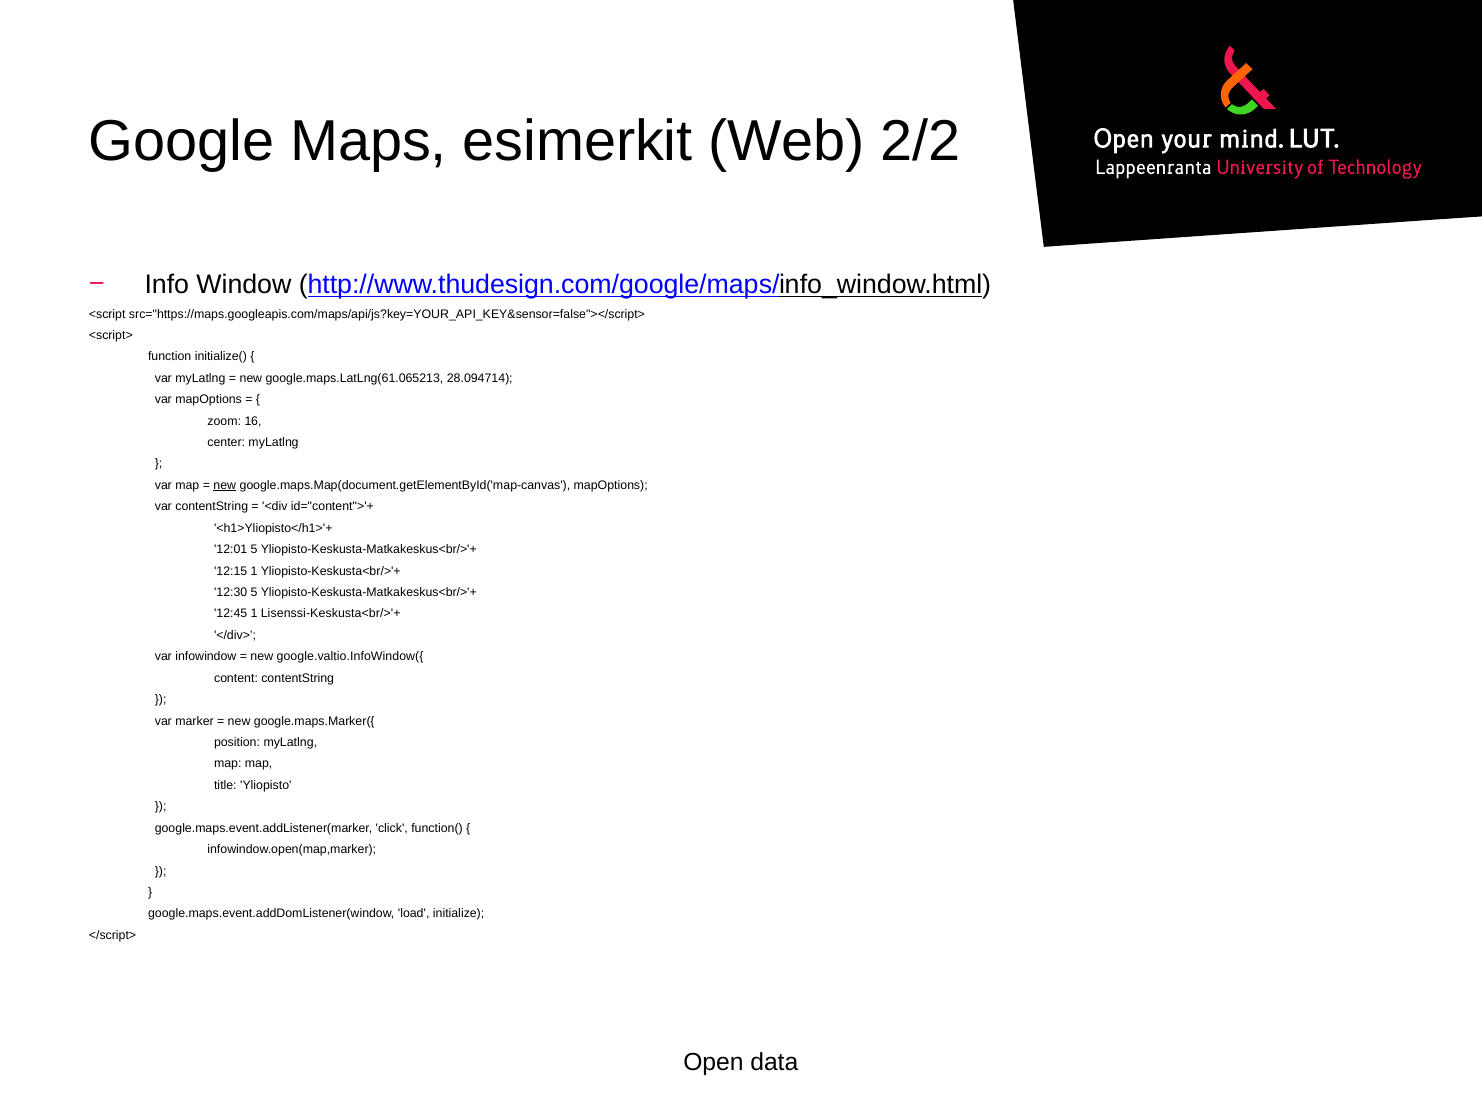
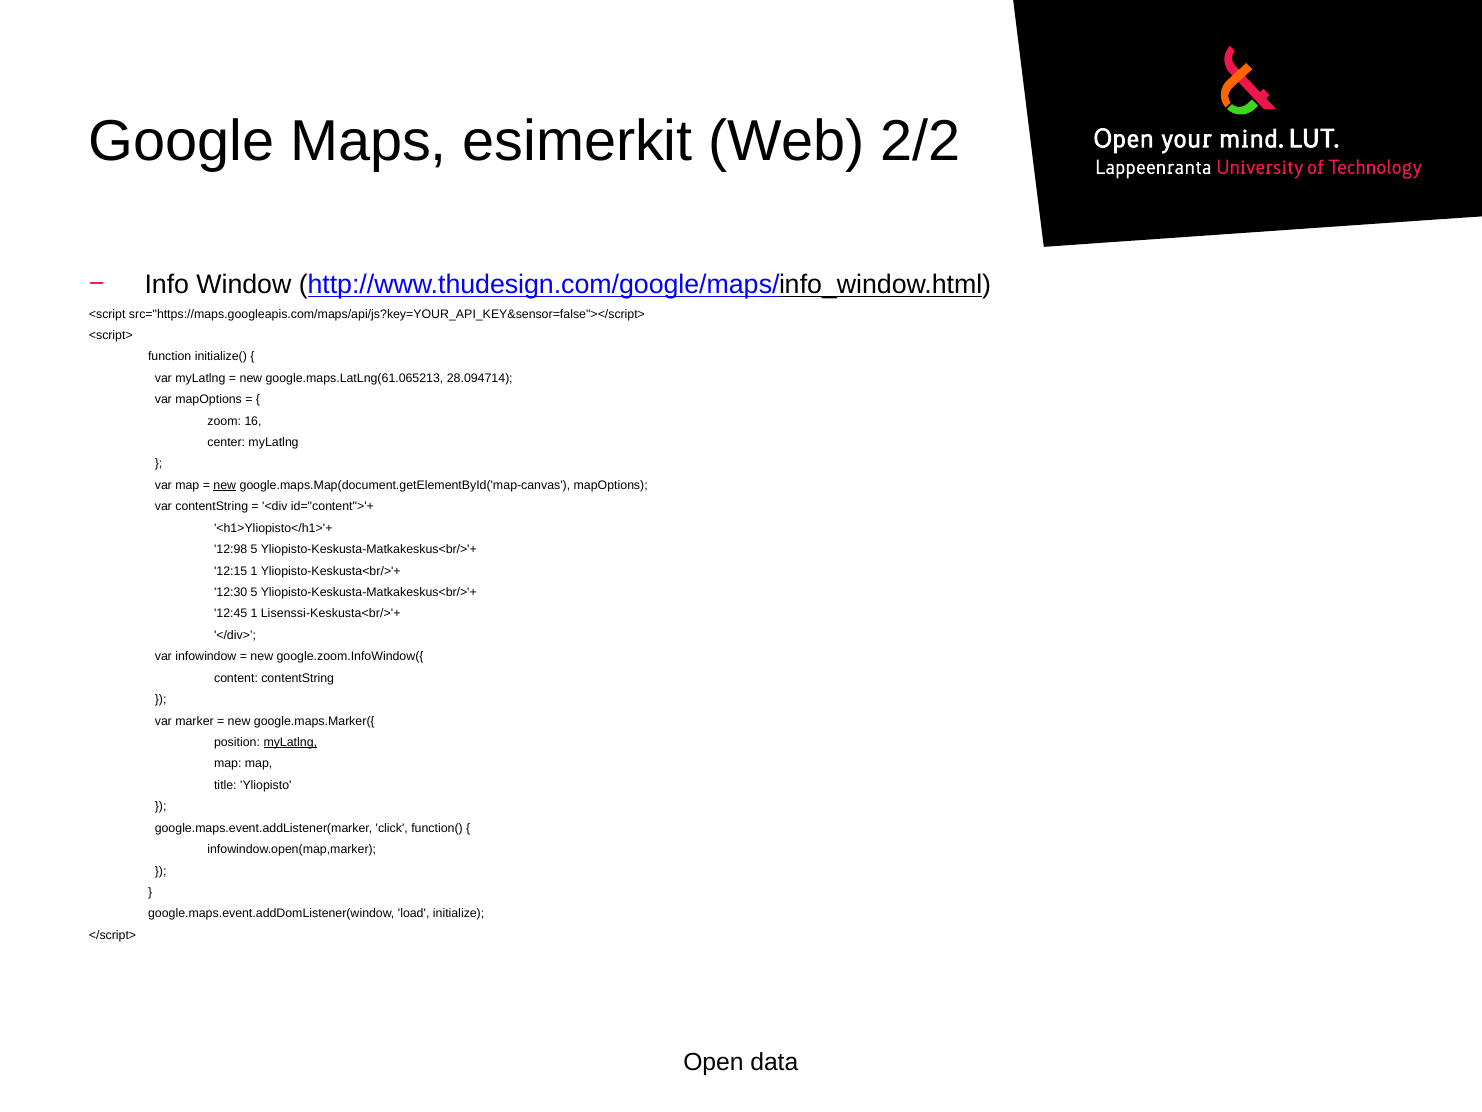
12:01: 12:01 -> 12:98 (231, 549)
google.valtio.InfoWindow({: google.valtio.InfoWindow({ -> google.zoom.InfoWindow({ (350, 656)
myLatlng underline: none -> present (290, 742)
